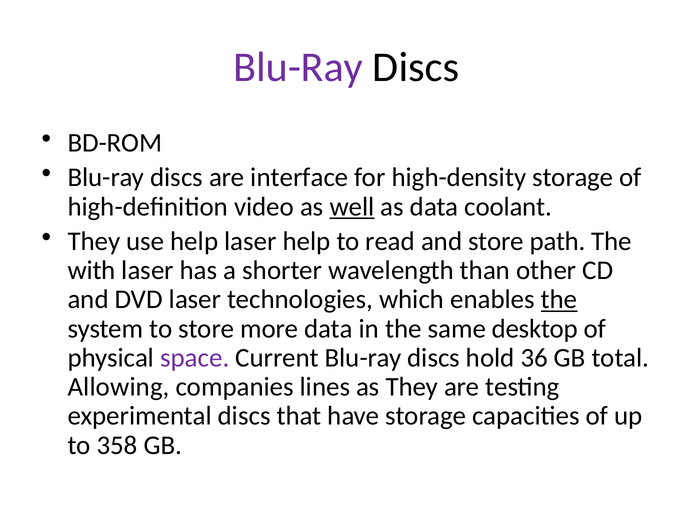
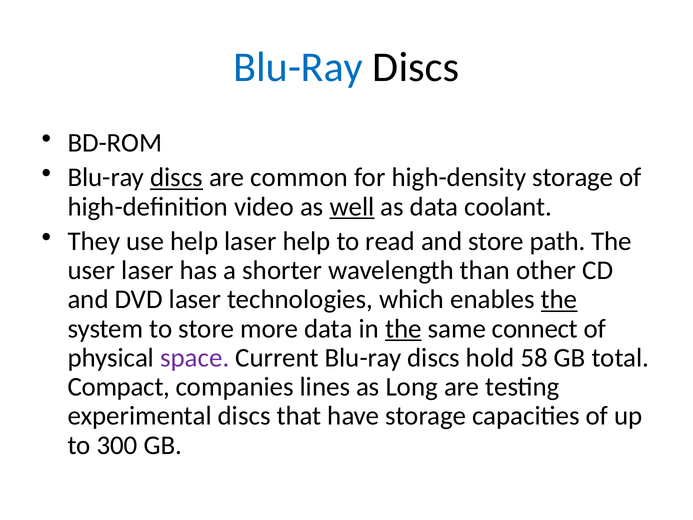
Blu-Ray colour: purple -> blue (298, 67)
discs underline: none -> present (177, 177)
interface: interface -> common (299, 177)
with: with -> user (91, 270)
the underline: none -> present (403, 329)
desktop: desktop -> connect (535, 329)
36: 36 -> 58 (534, 358)
Allowing: Allowing -> Compact (119, 387)
as They: They -> Long (412, 387)
358: 358 -> 300 (117, 445)
